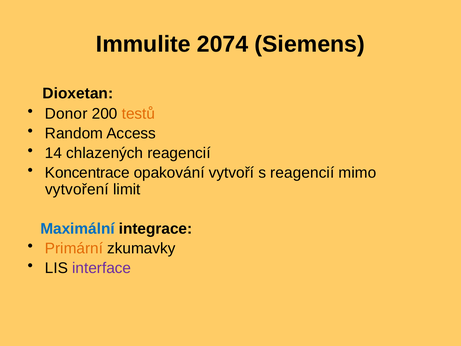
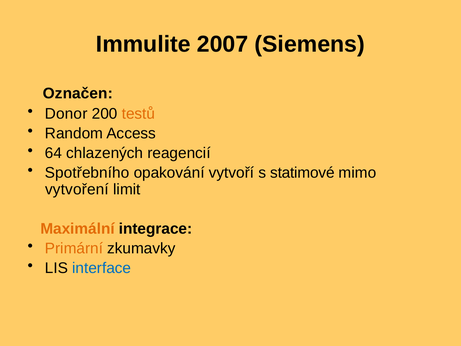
2074: 2074 -> 2007 (223, 44)
Dioxetan: Dioxetan -> Označen (78, 93)
14: 14 -> 64 (53, 153)
Koncentrace: Koncentrace -> Spotřebního (87, 173)
s reagencií: reagencií -> statimové (302, 173)
Maximální colour: blue -> orange (78, 228)
interface colour: purple -> blue (102, 268)
